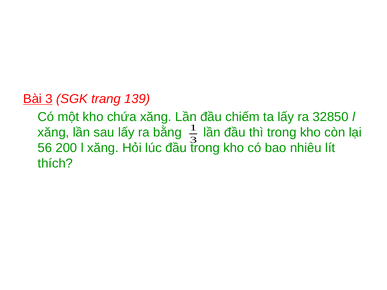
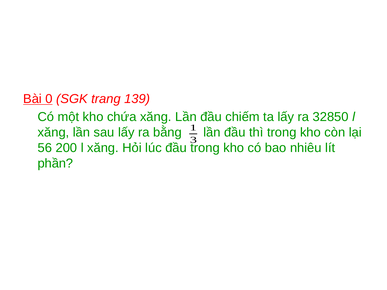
Bài 3: 3 -> 0 (49, 99)
thích: thích -> phần (55, 163)
